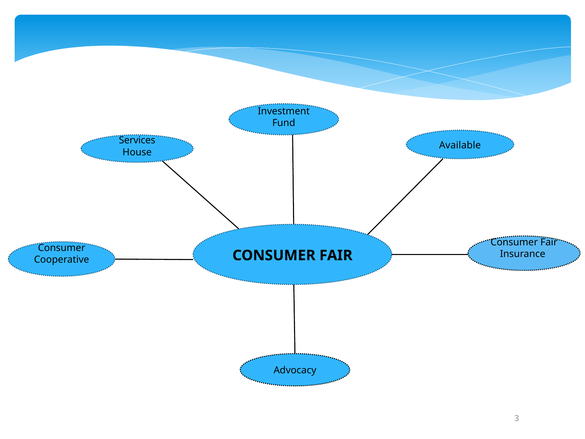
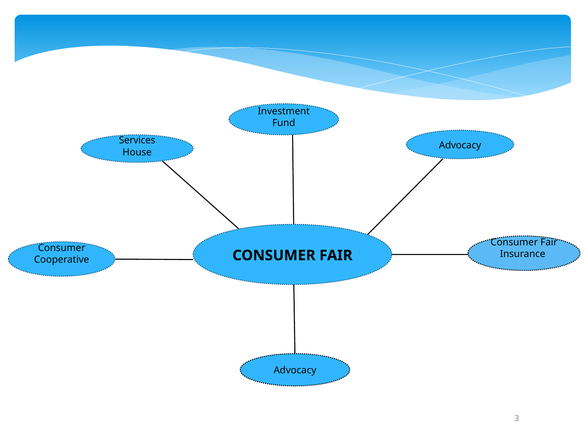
Available: Available -> Advocacy (460, 145)
